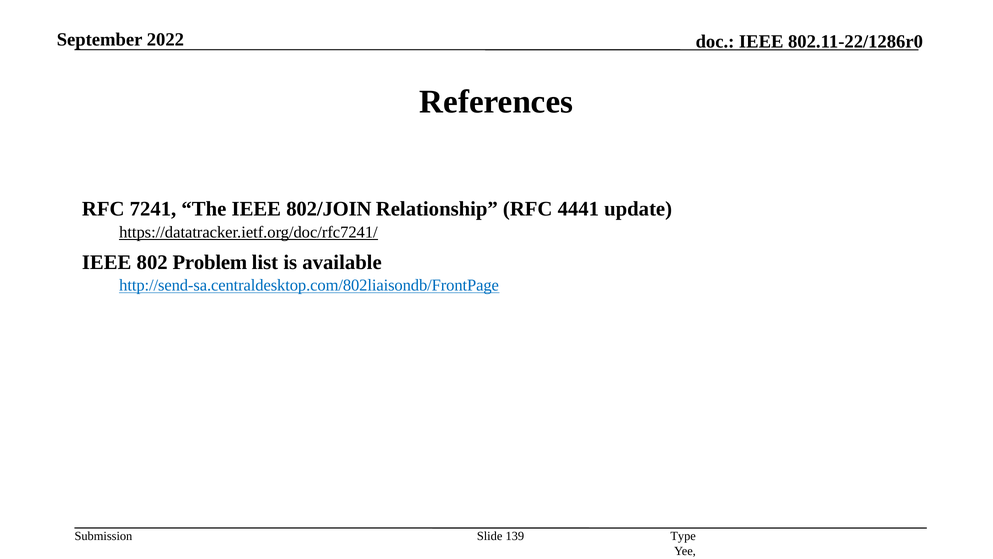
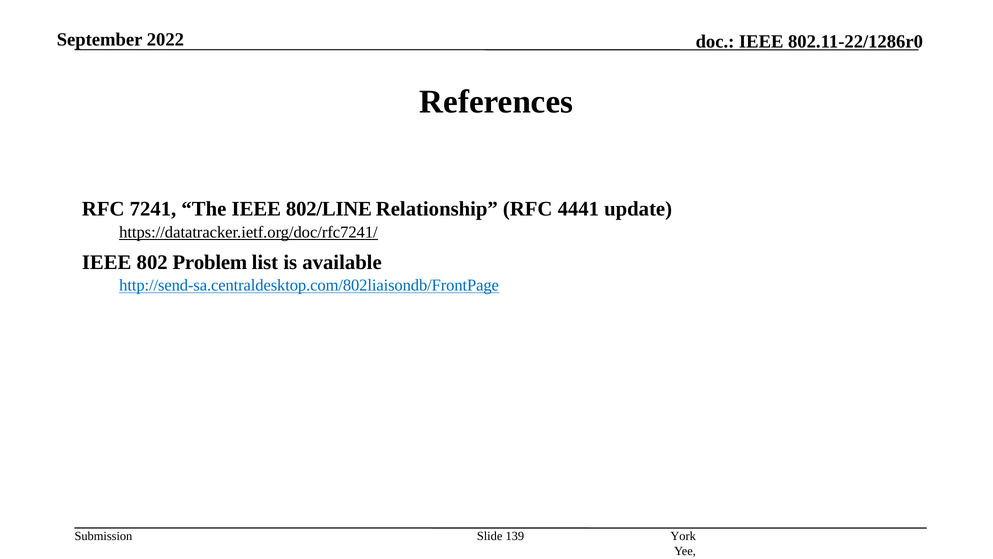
802/JOIN: 802/JOIN -> 802/LINE (329, 209)
Type: Type -> York (683, 536)
